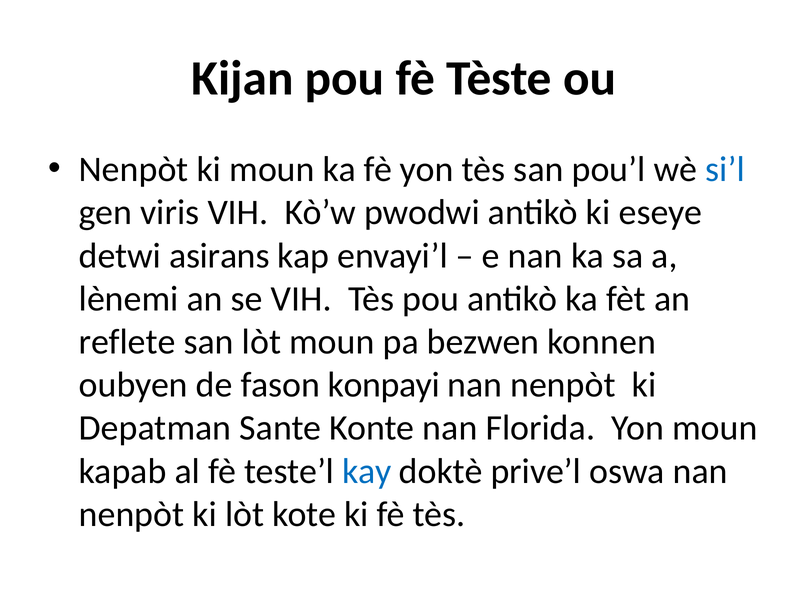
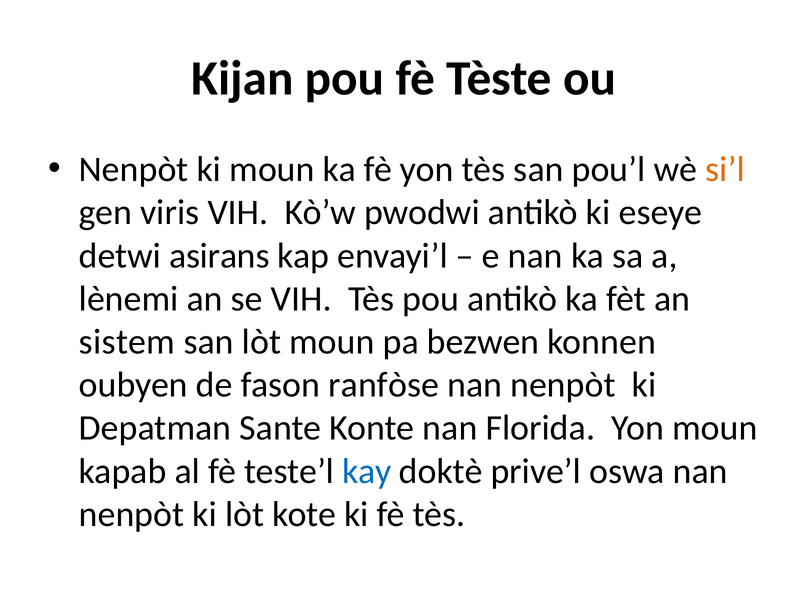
si’l colour: blue -> orange (725, 170)
reflete: reflete -> sistem (127, 342)
konpayi: konpayi -> ranfòse (384, 385)
